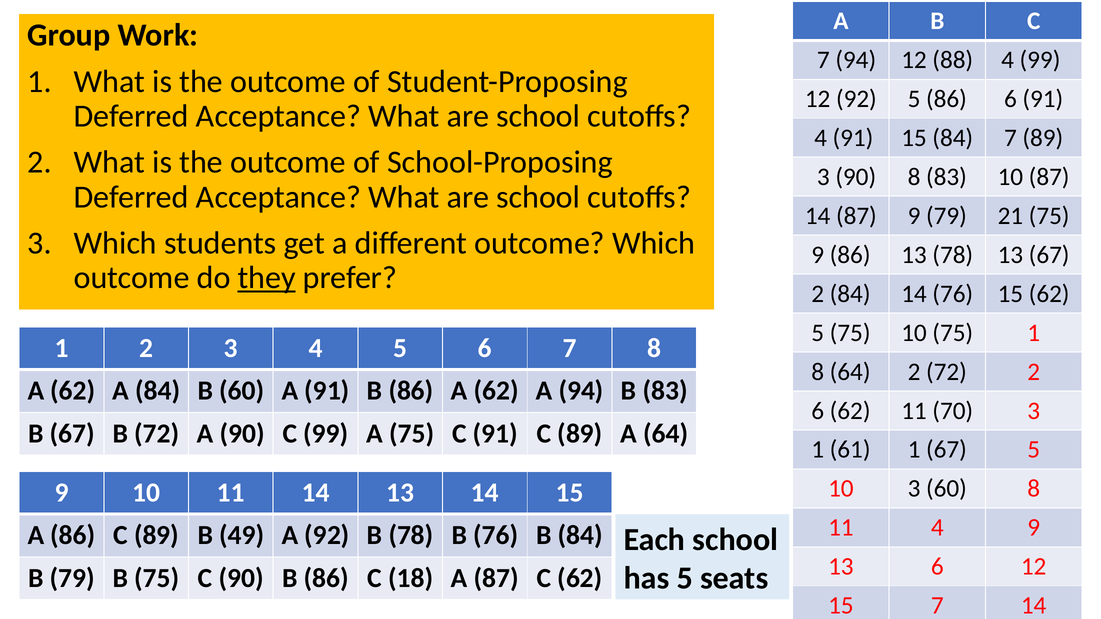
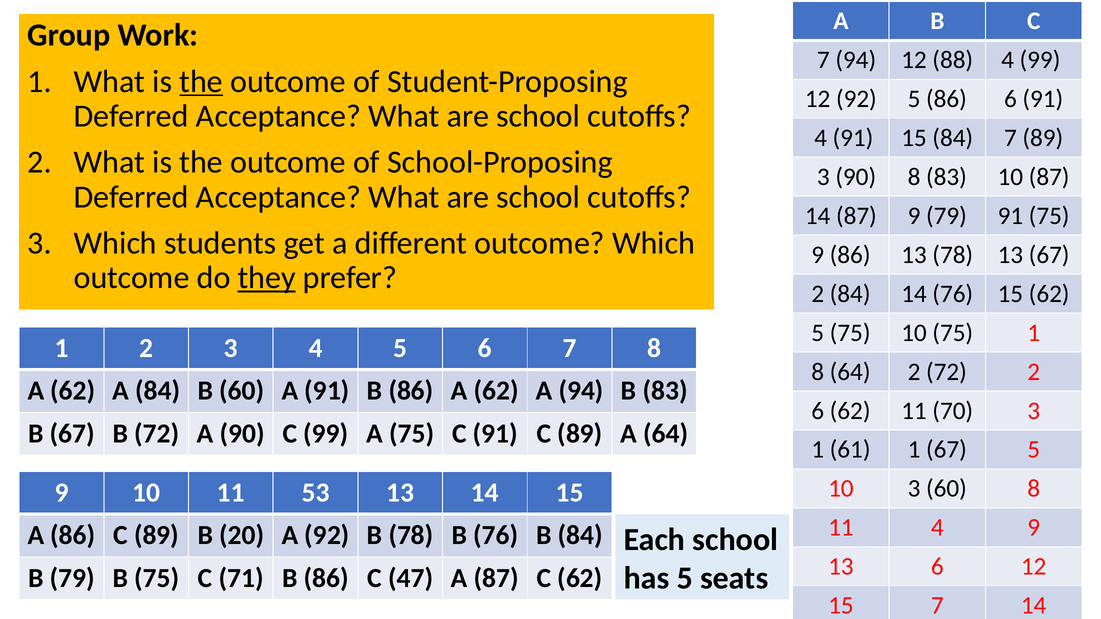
the underline: none -> present (201, 81)
79 21: 21 -> 91 (1010, 216)
11 14: 14 -> 53 (316, 493)
49: 49 -> 20 (242, 536)
C 90: 90 -> 71 (241, 578)
18: 18 -> 47 (411, 578)
